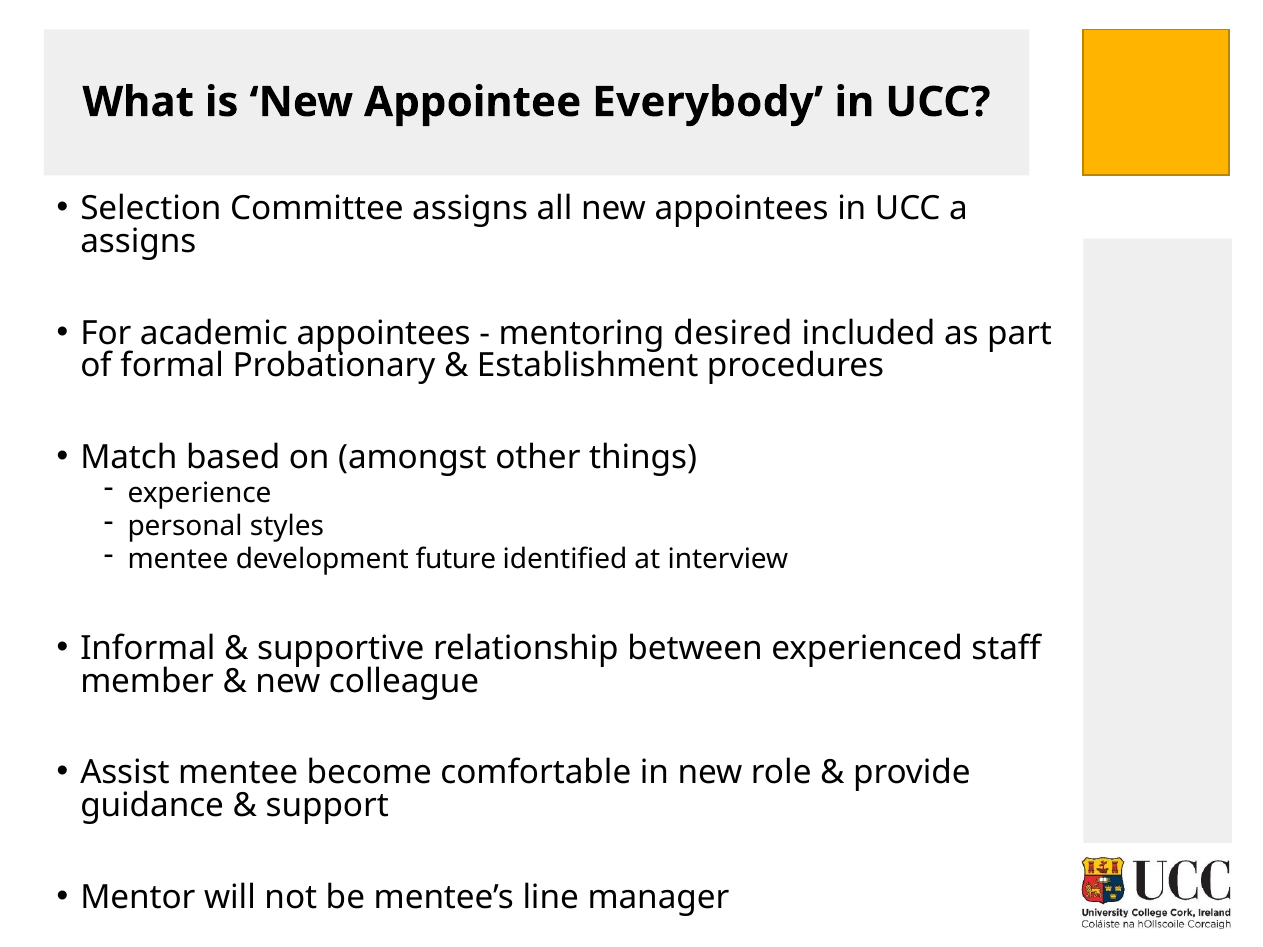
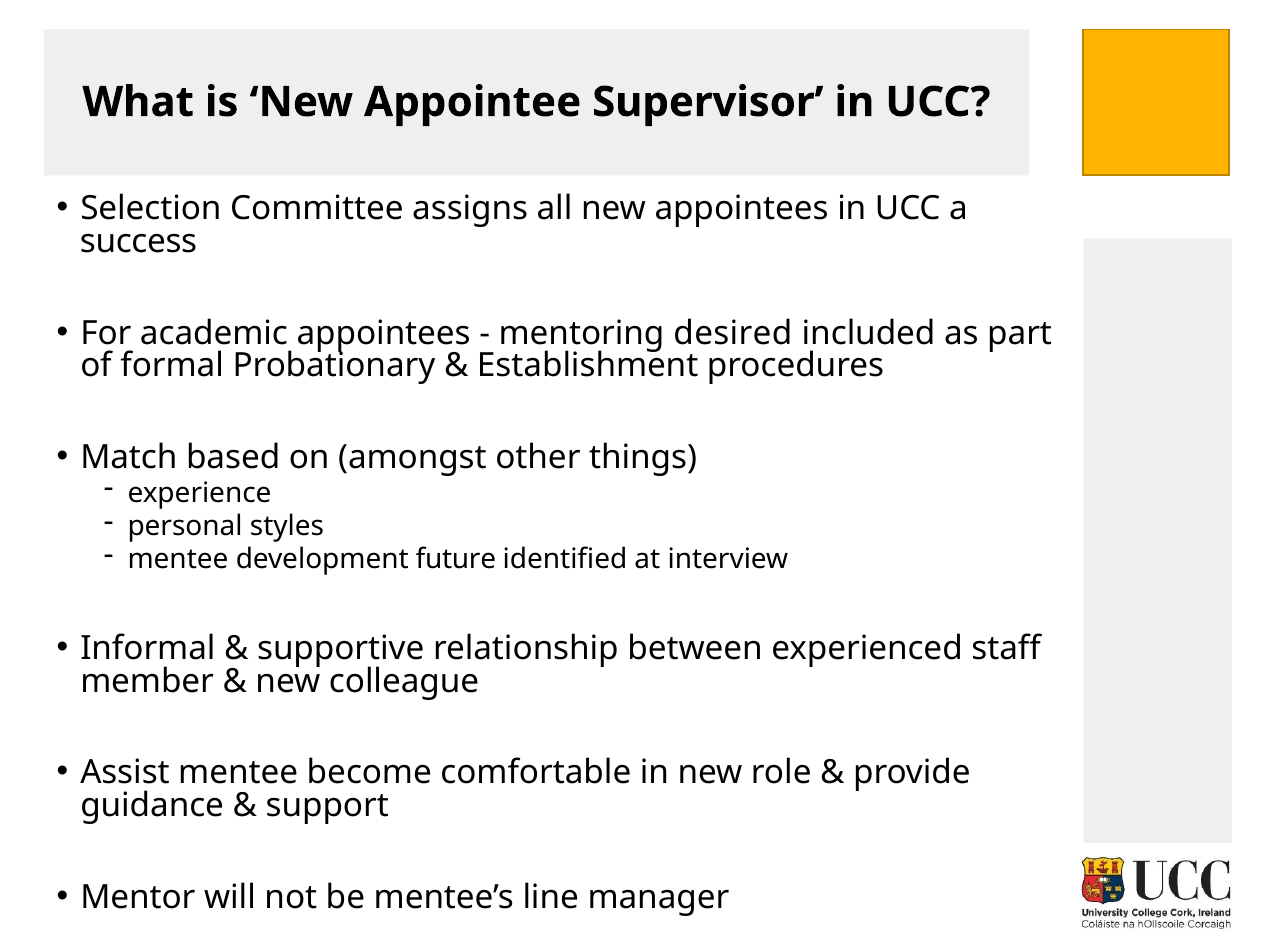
Everybody: Everybody -> Supervisor (708, 102)
assigns: assigns -> success (139, 241)
